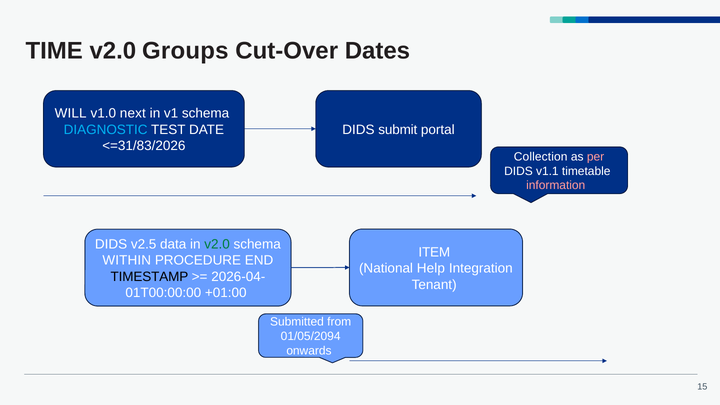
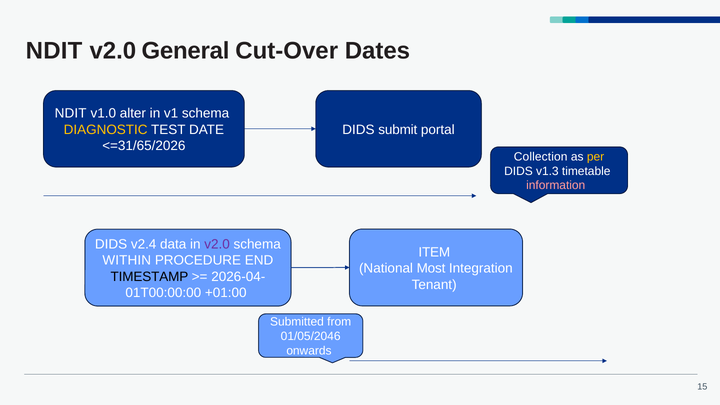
TIME: TIME -> NDIT (54, 51)
Groups: Groups -> General (186, 51)
WILL: WILL -> NDIT (71, 114)
next: next -> alter (133, 114)
DIAGNOSTIC colour: light blue -> yellow (106, 130)
<=31/83/2026: <=31/83/2026 -> <=31/65/2026 (144, 146)
per colour: pink -> yellow (596, 157)
v1.1: v1.1 -> v1.3 (547, 171)
v2.5: v2.5 -> v2.4 (144, 244)
v2.0 colour: green -> purple (217, 244)
Help: Help -> Most (431, 268)
01/05/2094: 01/05/2094 -> 01/05/2046 (311, 336)
